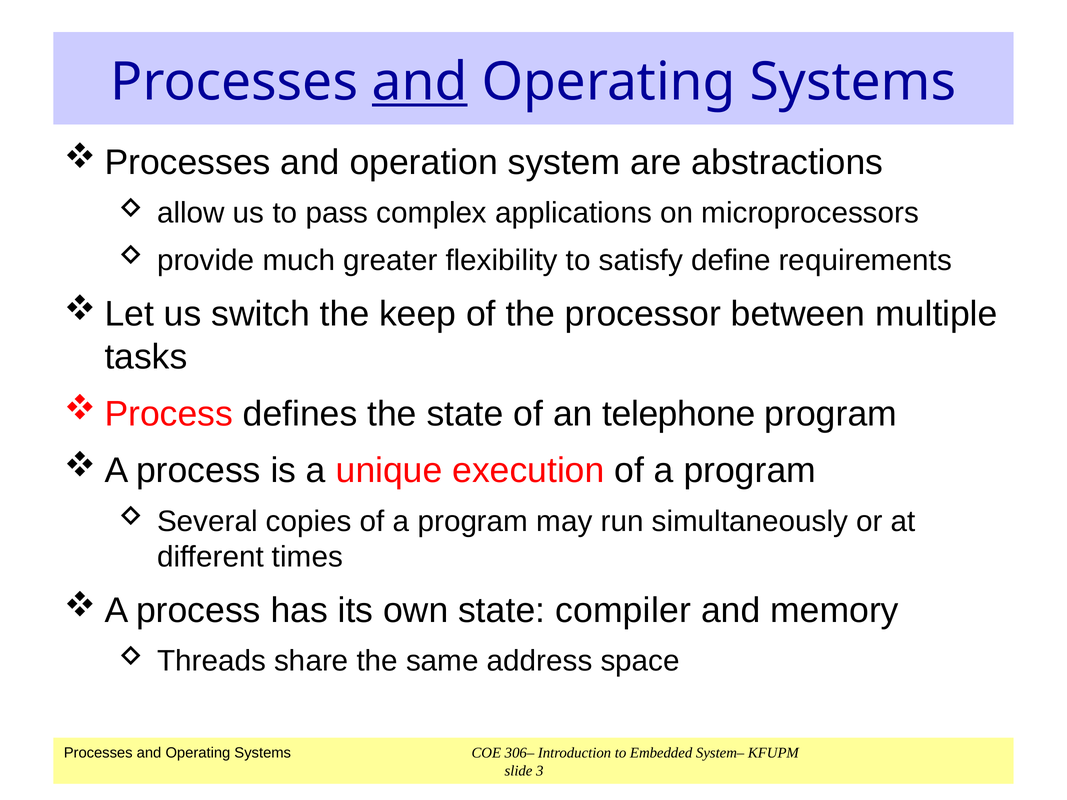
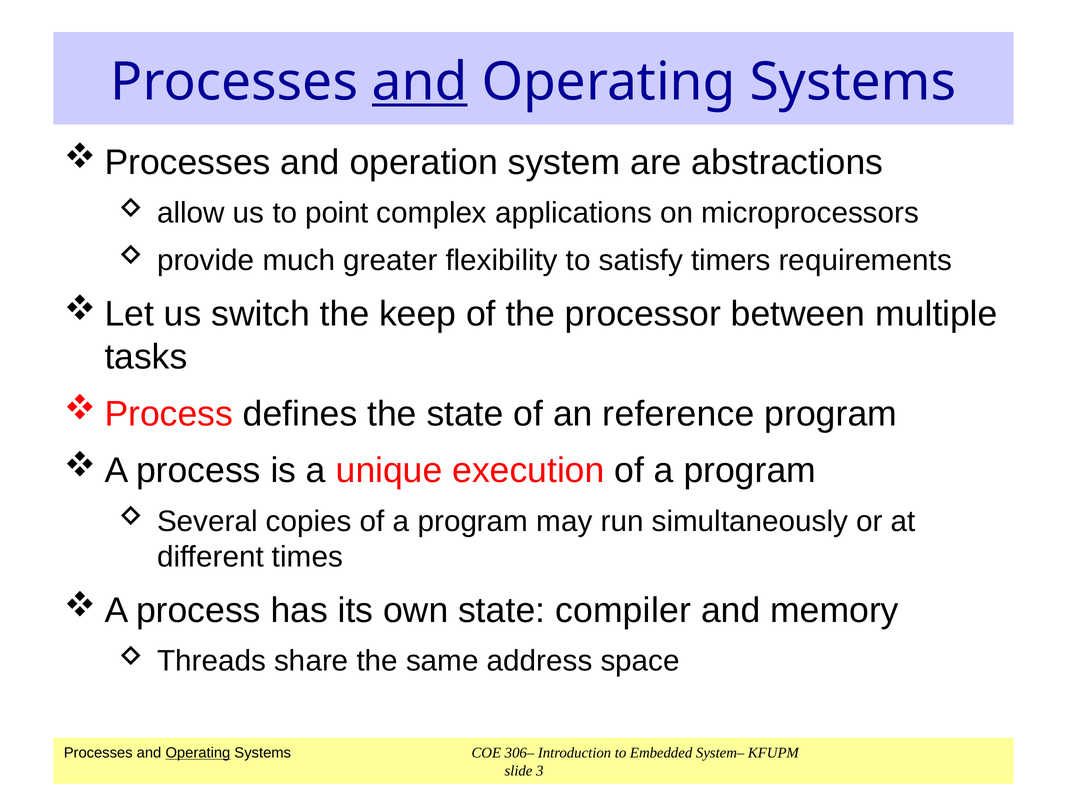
pass: pass -> point (337, 213)
define: define -> timers (731, 261)
telephone: telephone -> reference (678, 414)
Operating underline: none -> present (198, 753)
